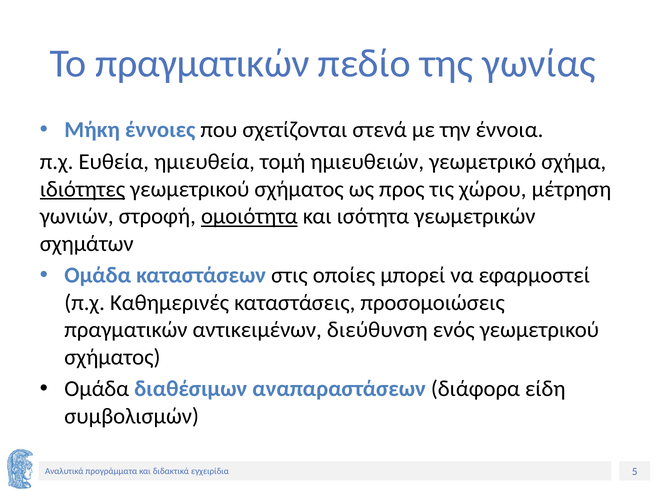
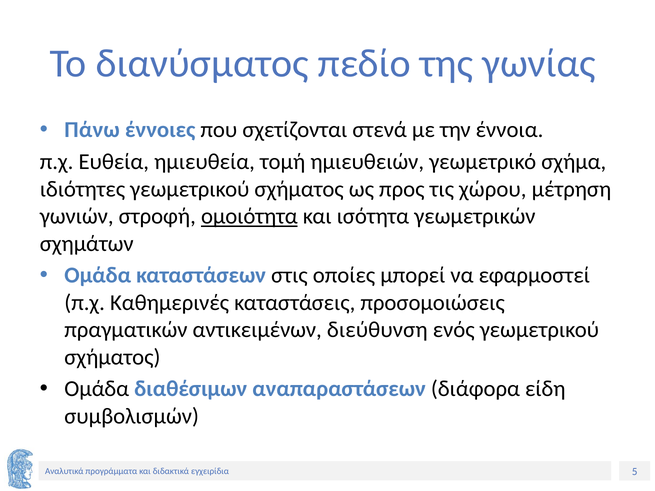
Το πραγματικών: πραγματικών -> διανύσματος (202, 63)
Μήκη: Μήκη -> Πάνω (92, 130)
ιδιότητες underline: present -> none (82, 189)
